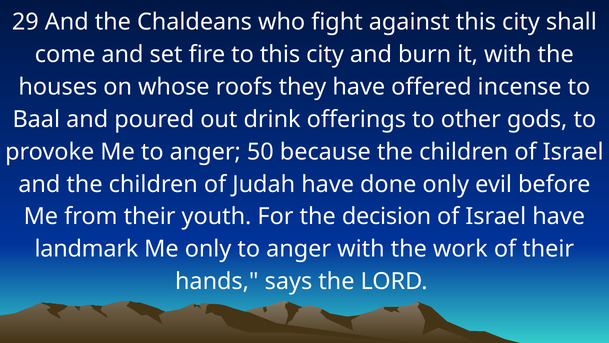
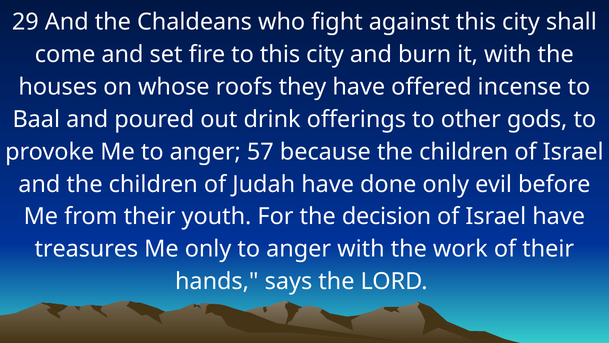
50: 50 -> 57 (260, 152)
landmark: landmark -> treasures (86, 249)
